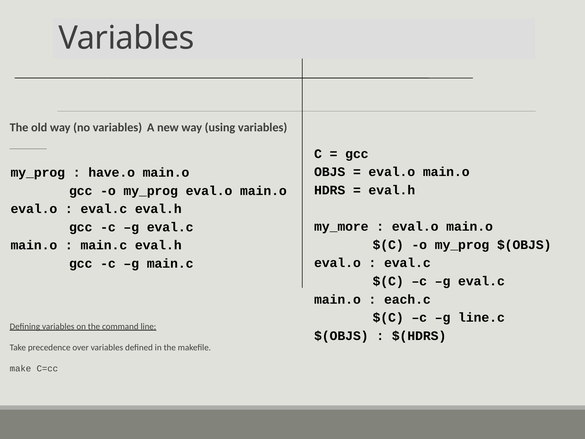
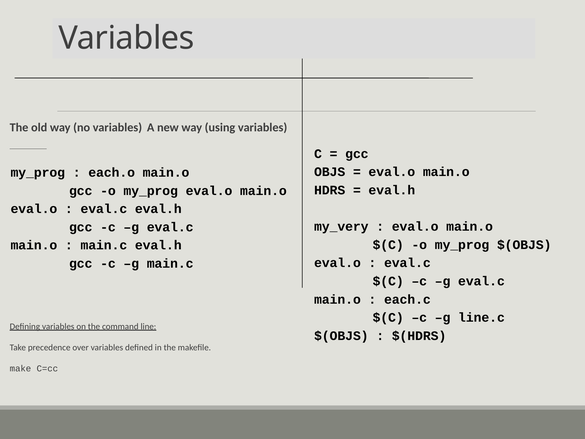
have.o: have.o -> each.o (112, 172)
my_more: my_more -> my_very (341, 226)
